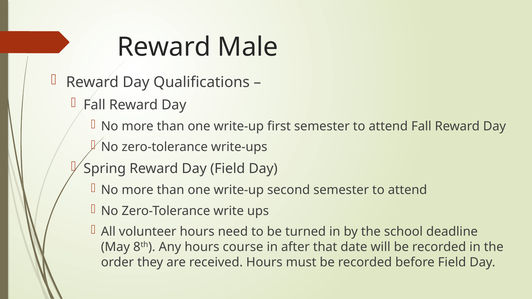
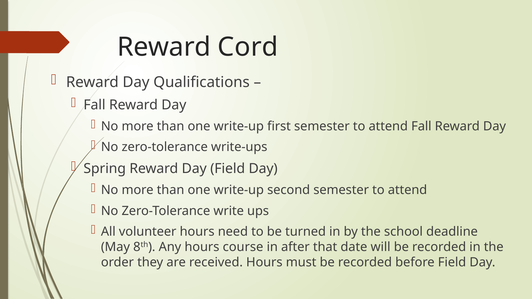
Male: Male -> Cord (248, 47)
